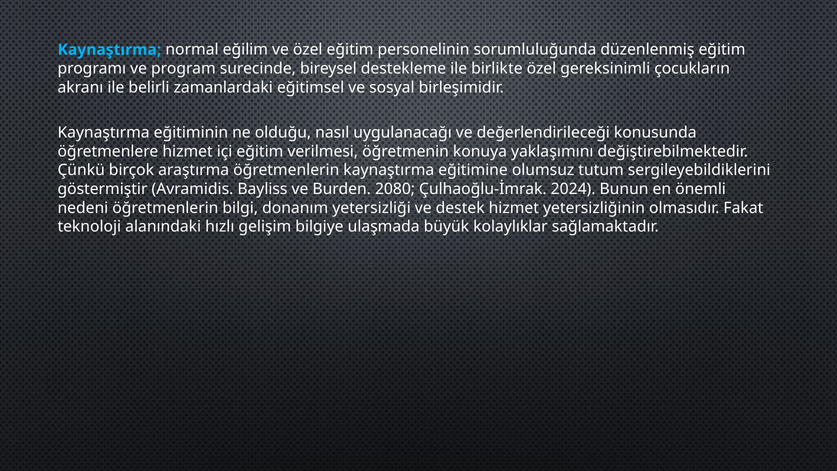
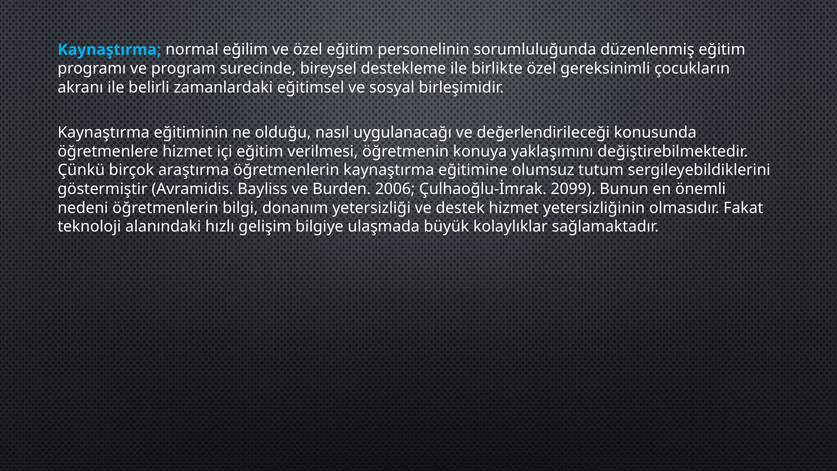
2080: 2080 -> 2006 (395, 189)
2024: 2024 -> 2099 (573, 189)
